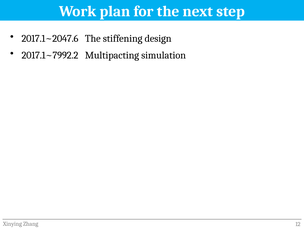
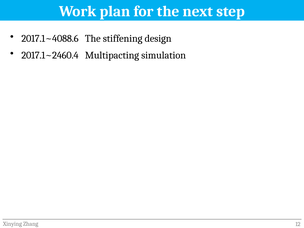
2017.1~2047.6: 2017.1~2047.6 -> 2017.1~4088.6 (50, 38)
2017.1~7992.2: 2017.1~7992.2 -> 2017.1~2460.4 (50, 55)
